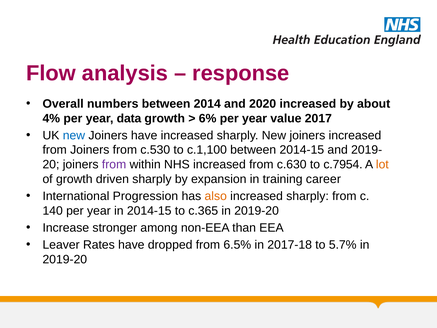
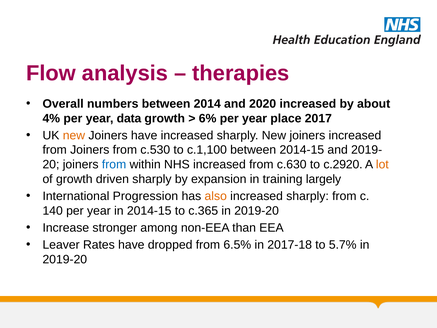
response: response -> therapies (241, 73)
value: value -> place (286, 118)
new colour: blue -> orange (74, 135)
from colour: purple -> blue (114, 164)
c.7954: c.7954 -> c.2920 (343, 164)
career: career -> largely (324, 179)
